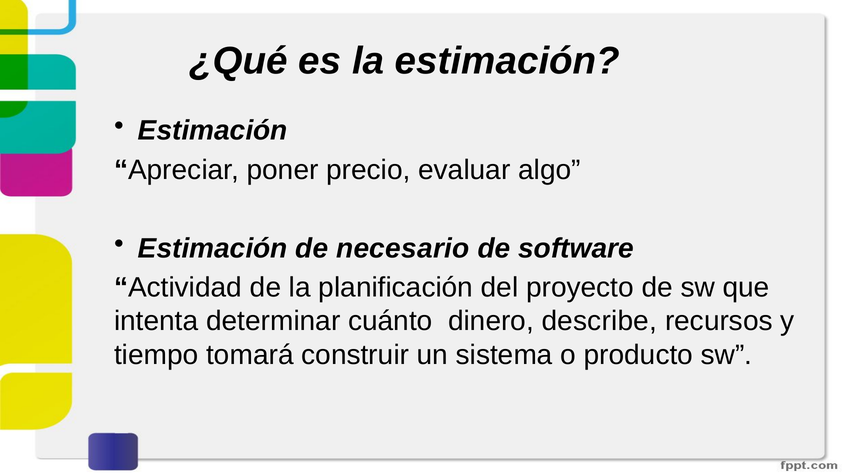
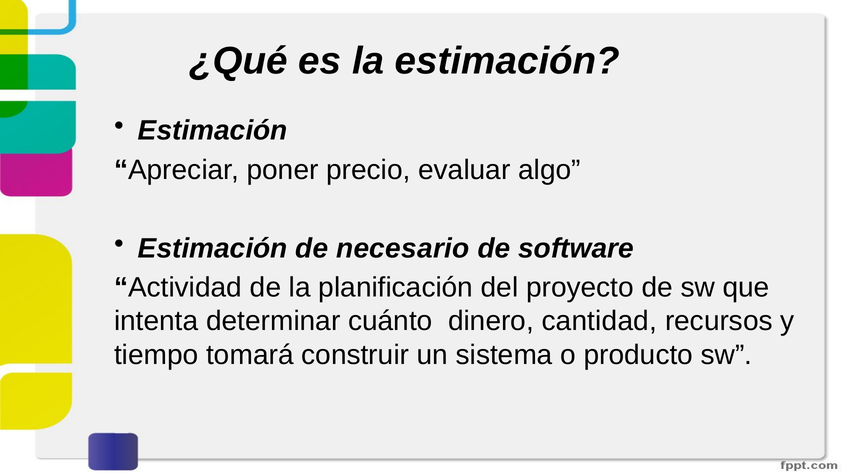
describe: describe -> cantidad (599, 322)
